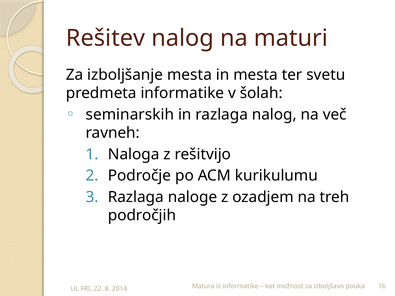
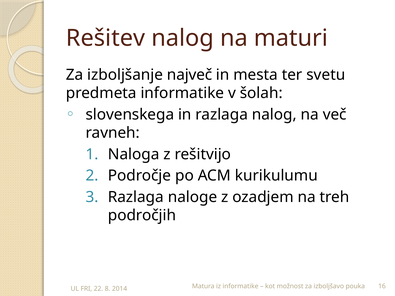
izboljšanje mesta: mesta -> največ (190, 75)
seminarskih: seminarskih -> slovenskega (130, 115)
